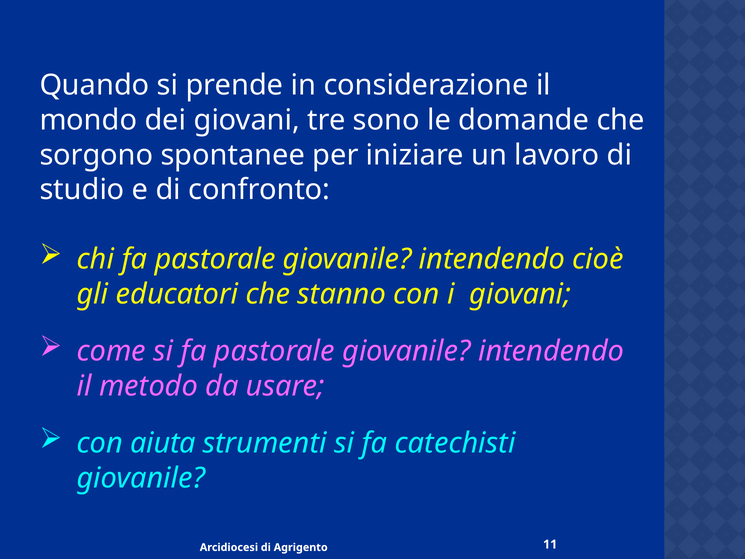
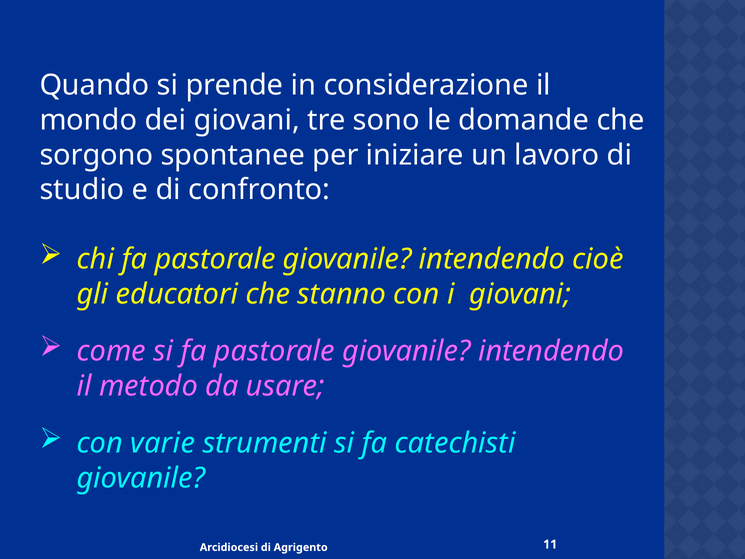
aiuta: aiuta -> varie (163, 443)
